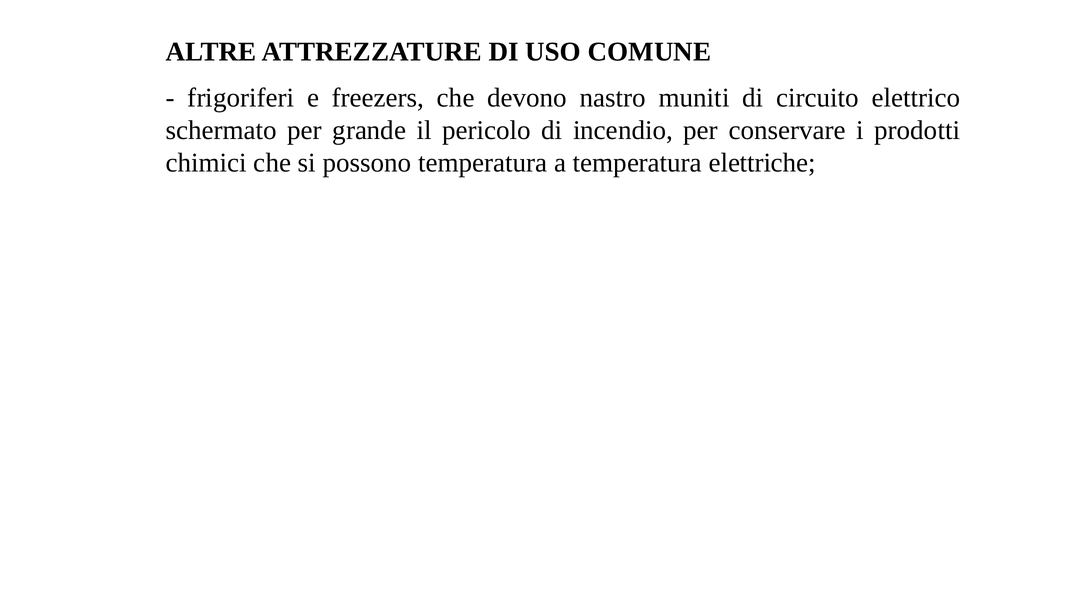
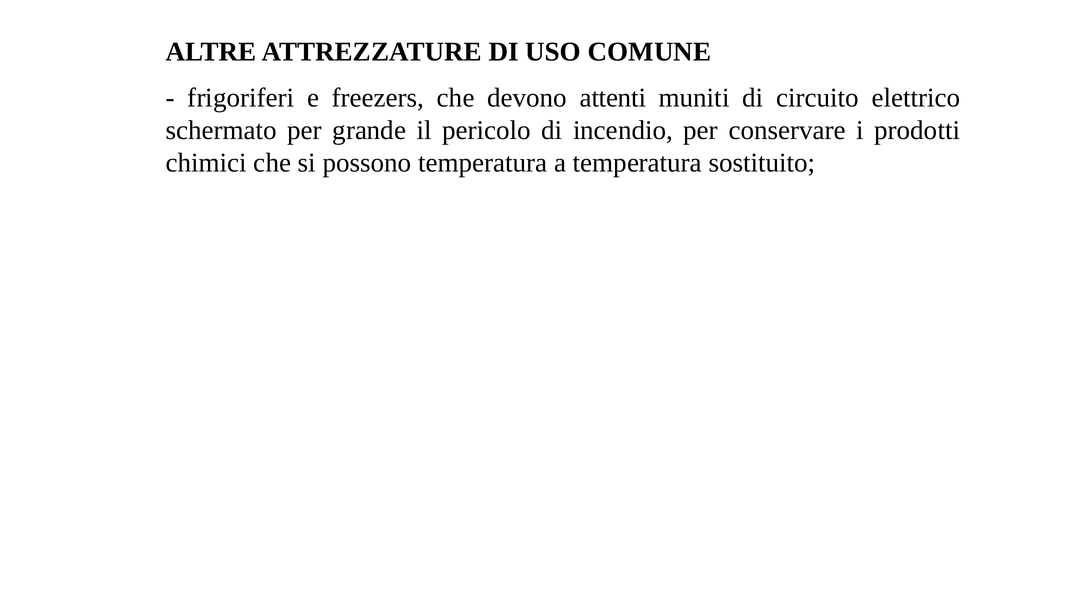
nastro: nastro -> attenti (613, 98)
elettriche: elettriche -> sostituito (762, 163)
